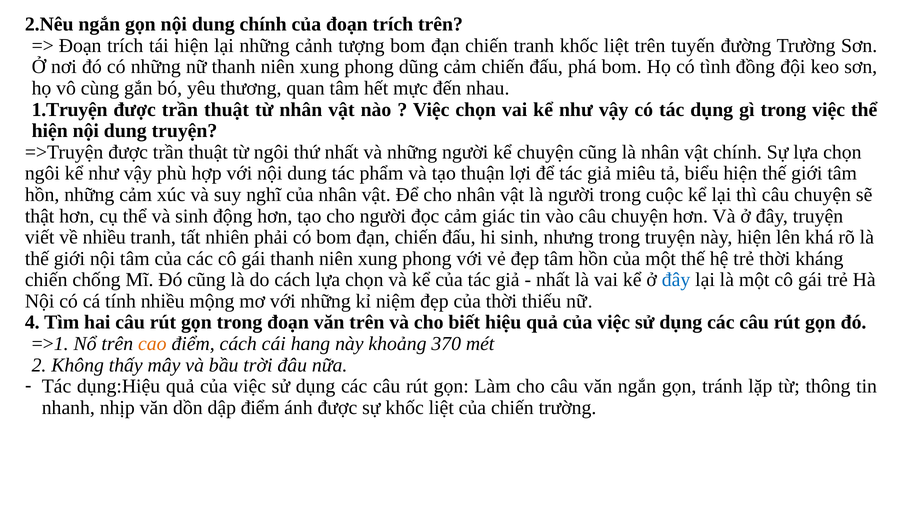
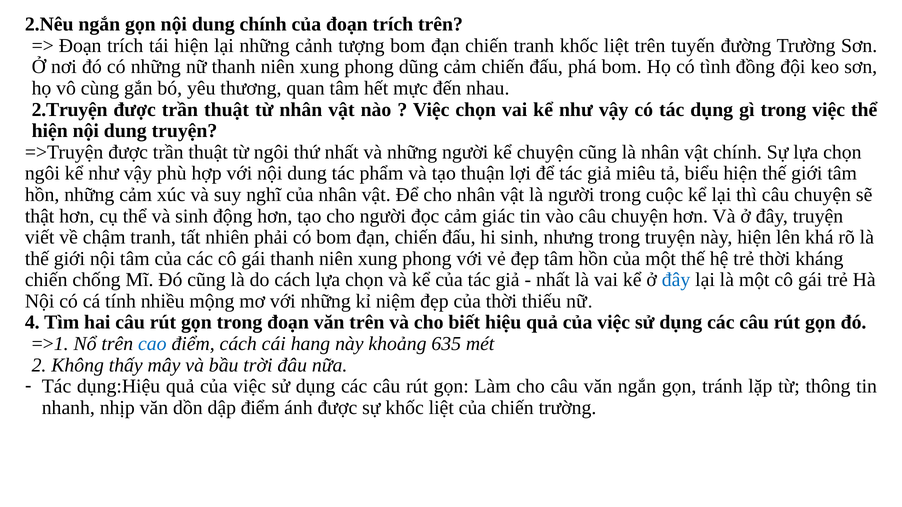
1.Truyện: 1.Truyện -> 2.Truyện (70, 110)
về nhiều: nhiều -> chậm (104, 237)
cao colour: orange -> blue (152, 344)
370: 370 -> 635 (446, 344)
